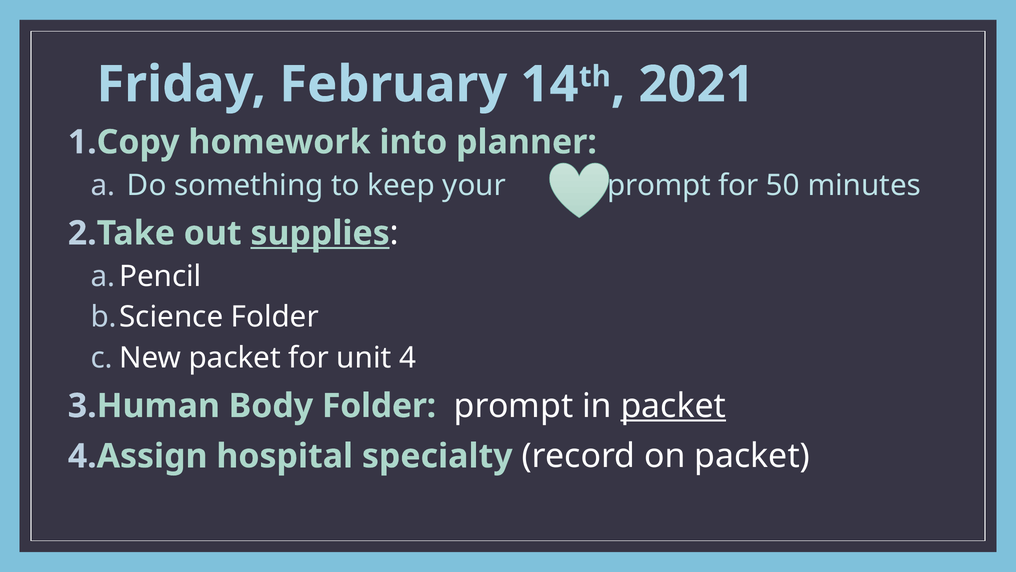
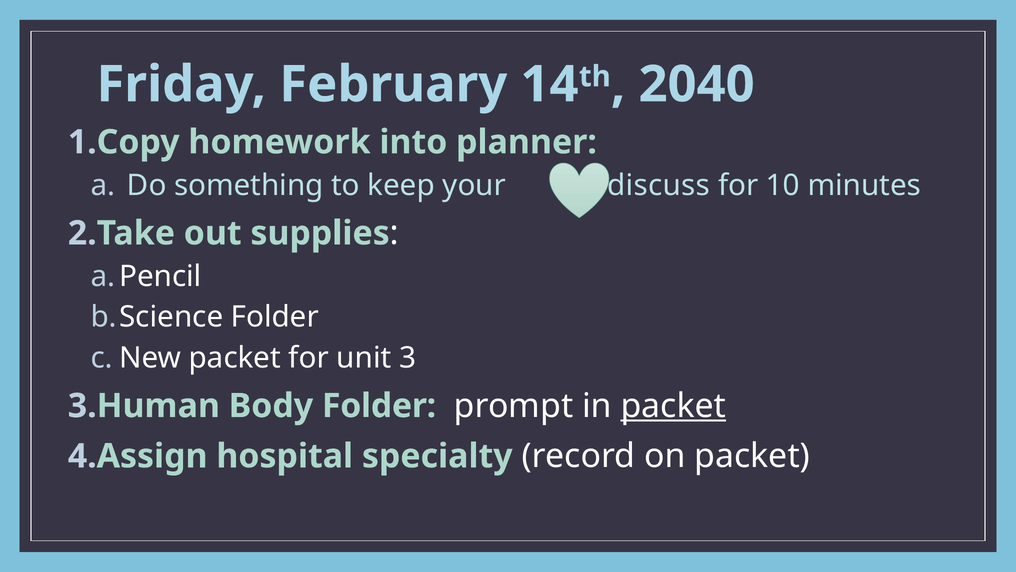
2021: 2021 -> 2040 (697, 84)
your prompt: prompt -> discuss (659, 185)
50: 50 -> 10 (783, 185)
supplies underline: present -> none (320, 233)
4: 4 -> 3 (408, 358)
